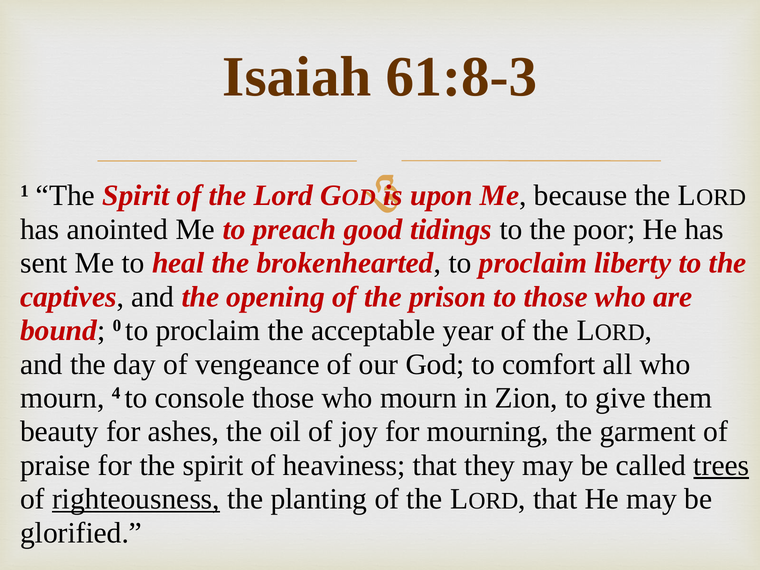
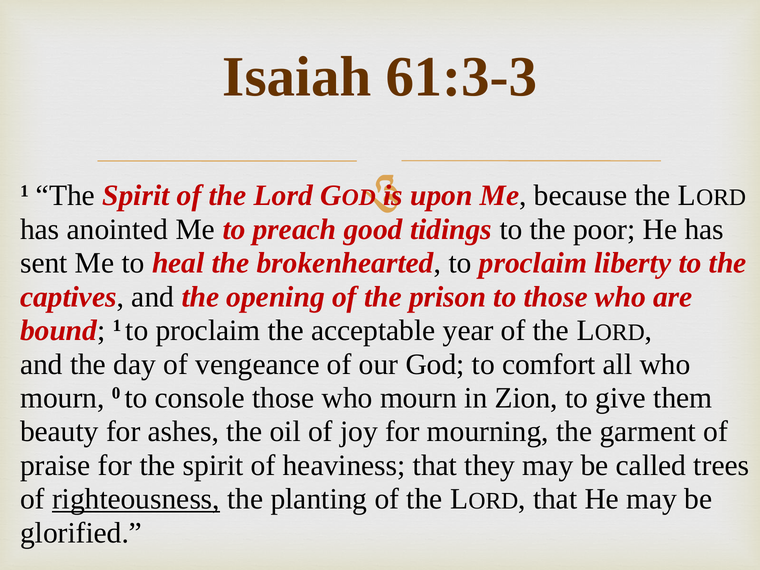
61:8-3: 61:8-3 -> 61:3-3 (461, 77)
bound 0: 0 -> 1 (117, 326)
4: 4 -> 0 (116, 393)
trees underline: present -> none (721, 465)
